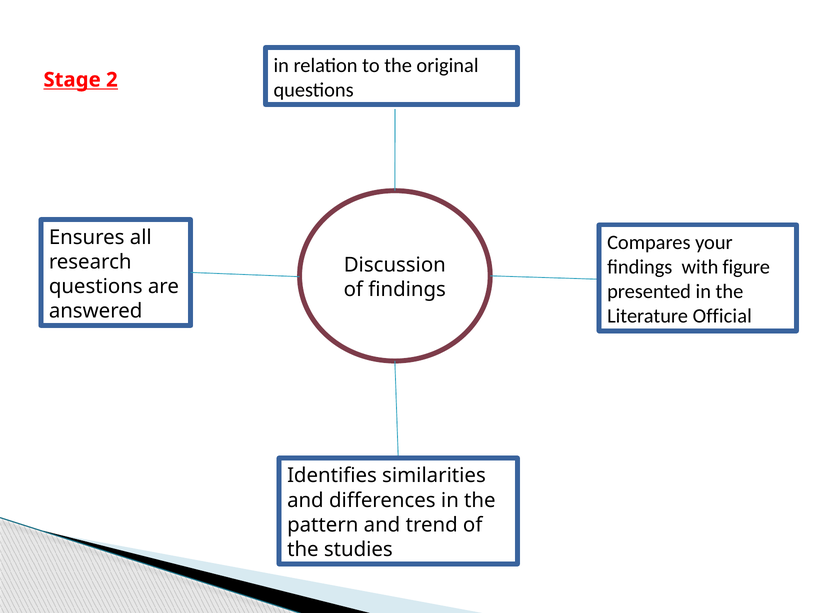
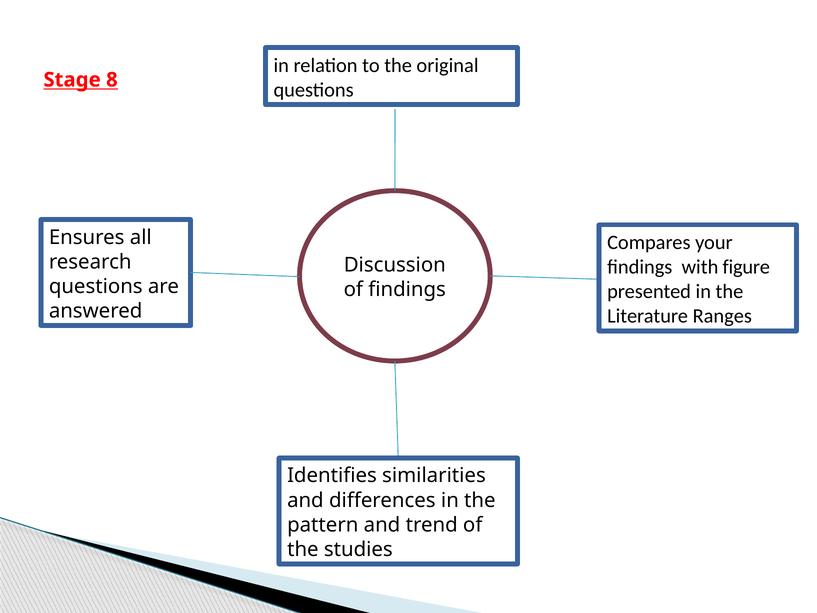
2: 2 -> 8 (112, 80)
Official: Official -> Ranges (722, 316)
